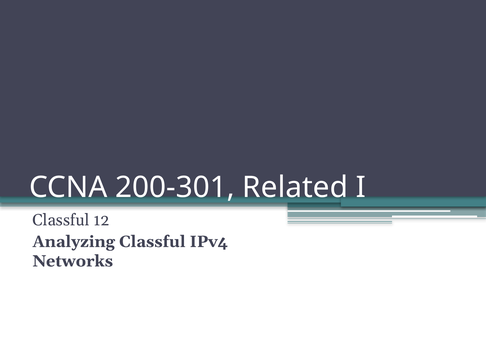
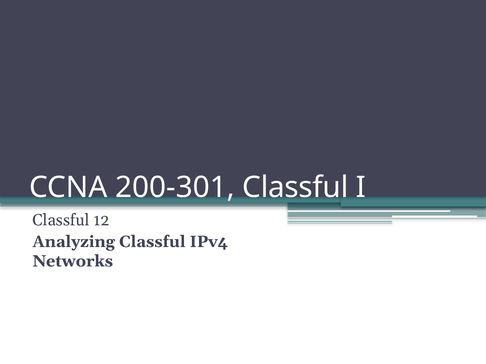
200-301 Related: Related -> Classful (295, 188)
